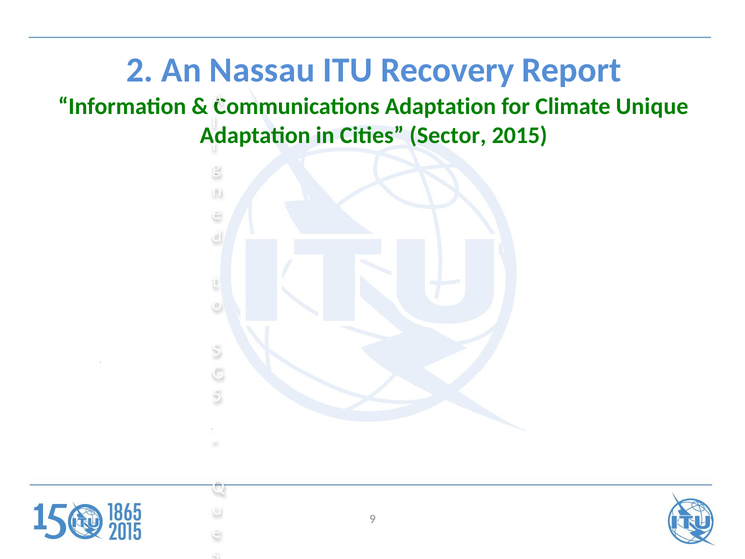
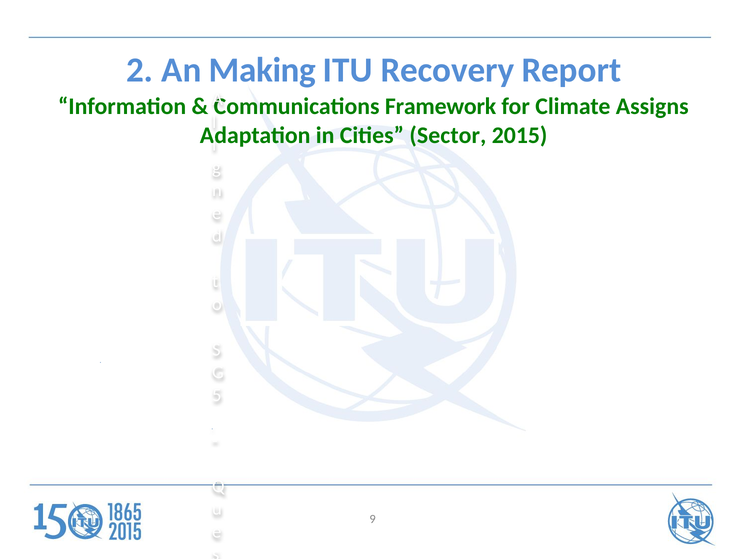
Nassau: Nassau -> Making (262, 70)
Adaptation: Adaptation -> Framework (441, 106)
Unique: Unique -> Assigns (652, 106)
